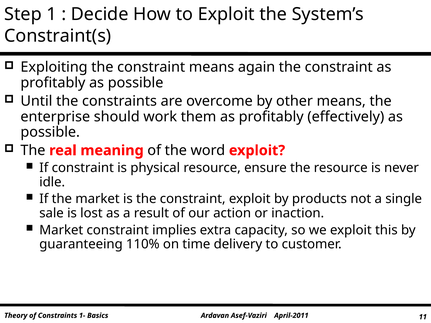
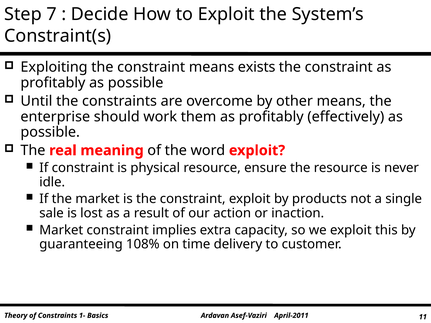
1: 1 -> 7 (52, 14)
again: again -> exists (257, 67)
110%: 110% -> 108% (143, 244)
